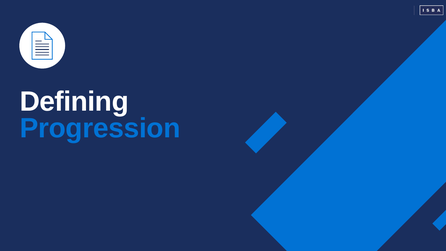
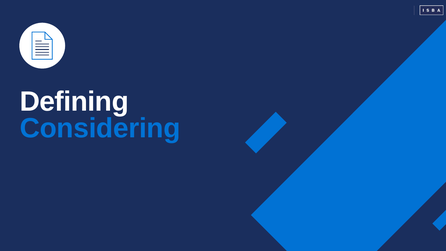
Progression: Progression -> Considering (100, 128)
